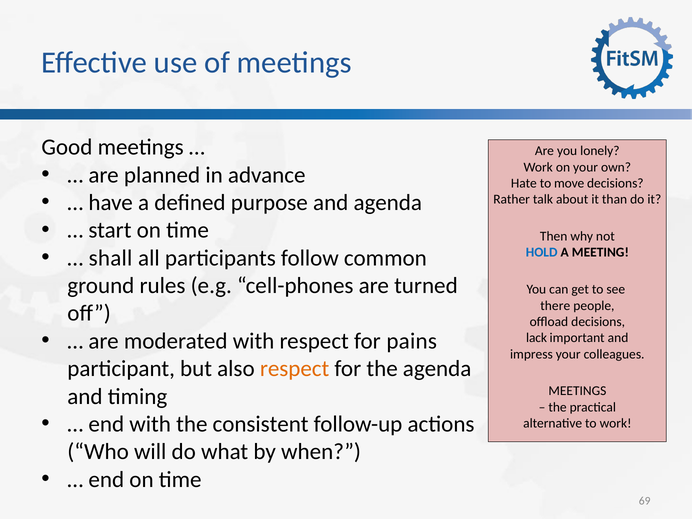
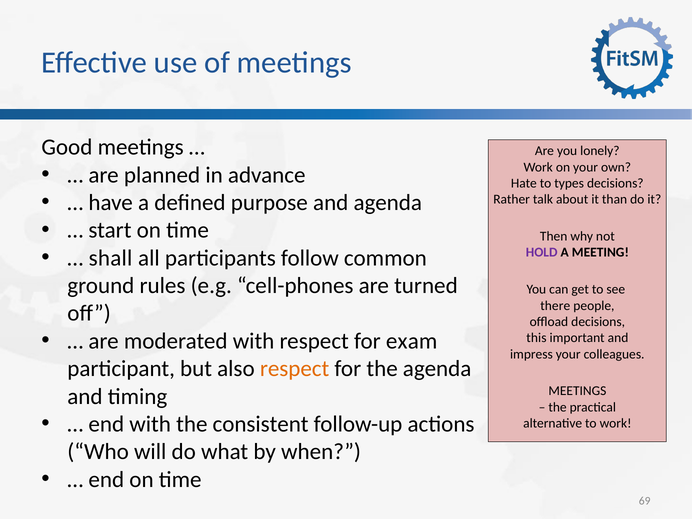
move: move -> types (569, 183)
HOLD colour: blue -> purple (542, 253)
pains: pains -> exam (412, 341)
lack: lack -> this (536, 338)
